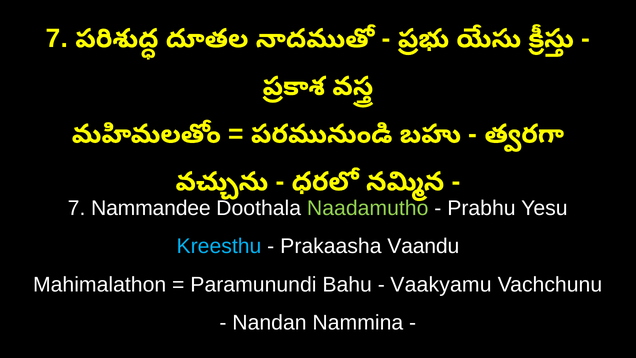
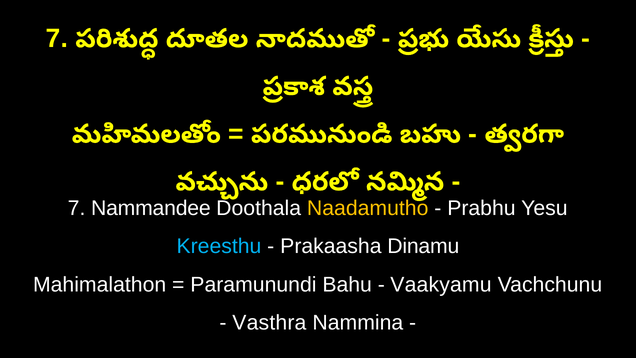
Naadamutho colour: light green -> yellow (368, 208)
Vaandu: Vaandu -> Dinamu (423, 246)
Nandan: Nandan -> Vasthra (269, 323)
